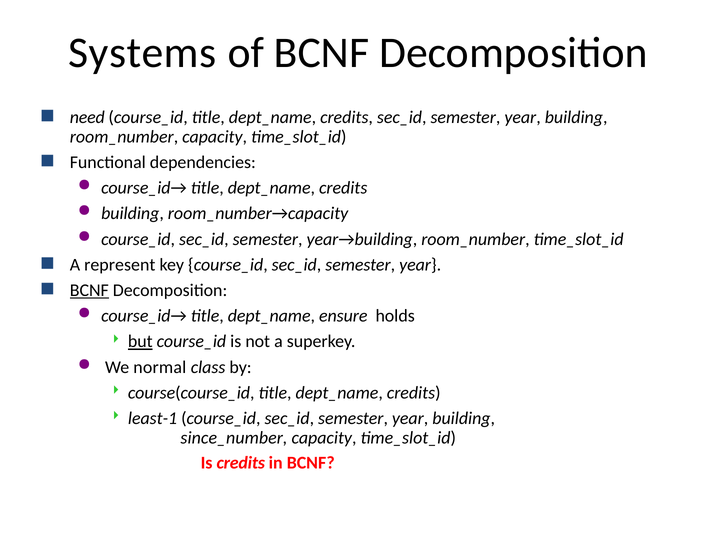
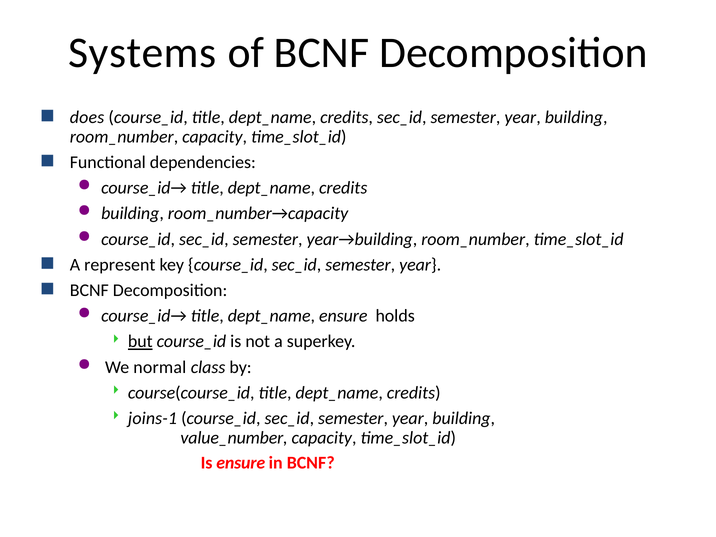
need: need -> does (87, 117)
BCNF underline: present -> none (89, 290)
least-1: least-1 -> joins-1 (152, 418)
since_number: since_number -> value_number (234, 438)
Is credits: credits -> ensure (241, 463)
